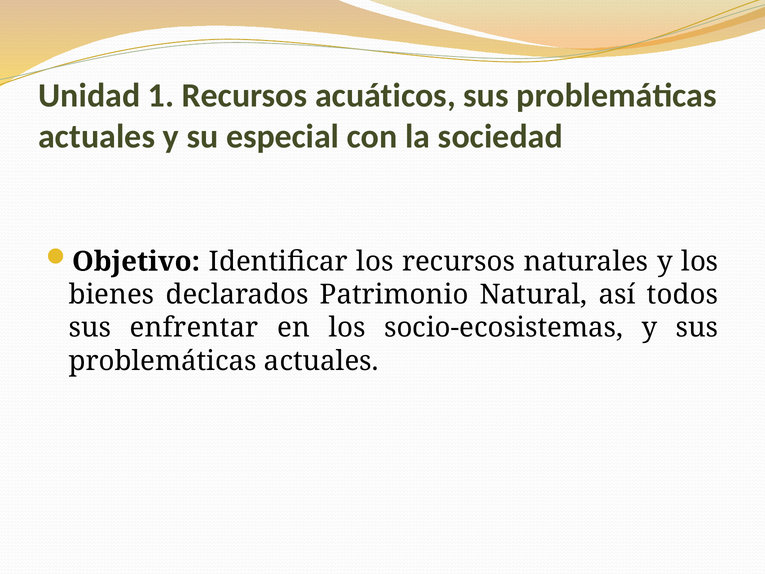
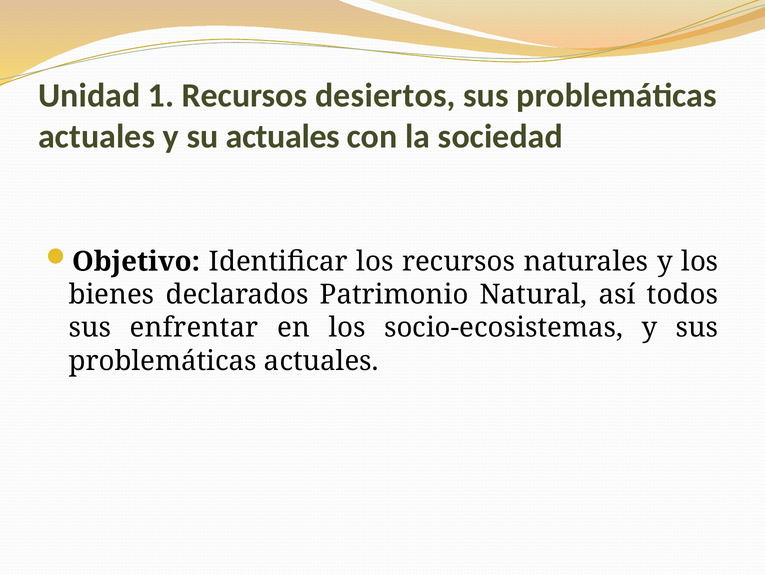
acuáticos: acuáticos -> desiertos (385, 96)
su especial: especial -> actuales (283, 136)
